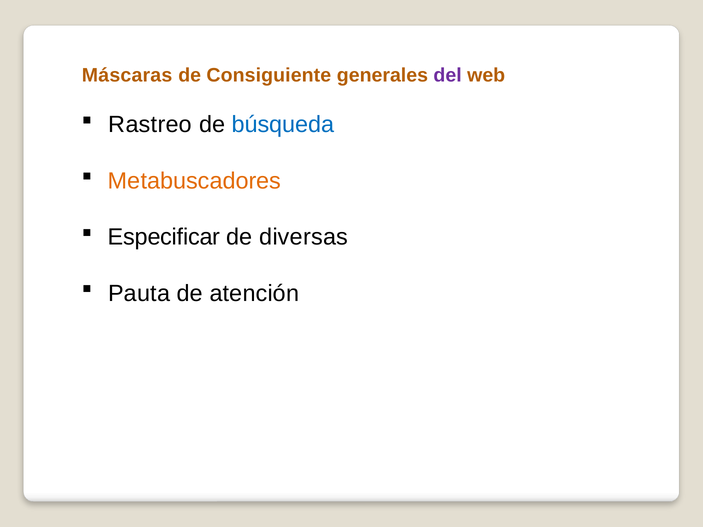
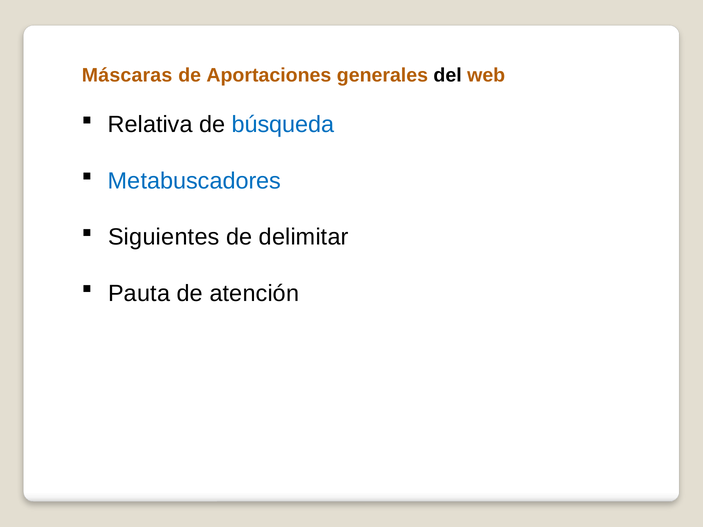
Consiguiente: Consiguiente -> Aportaciones (269, 75)
del colour: purple -> black (448, 75)
Rastreo: Rastreo -> Relativa (150, 125)
Metabuscadores colour: orange -> blue (195, 181)
Especificar: Especificar -> Siguientes (164, 237)
diversas: diversas -> delimitar (304, 237)
